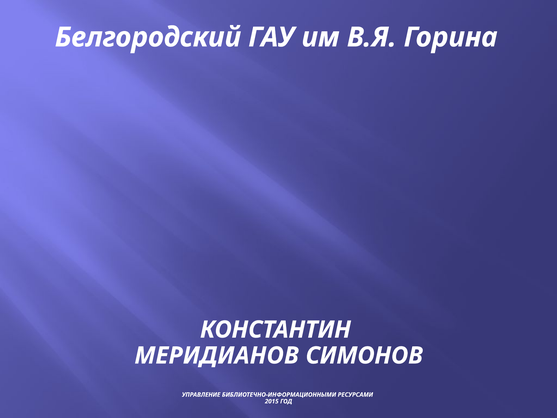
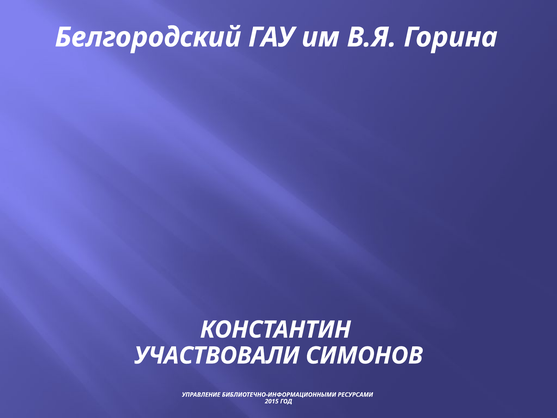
МЕРИДИАНОВ: МЕРИДИАНОВ -> УЧАСТВОВАЛИ (217, 355)
